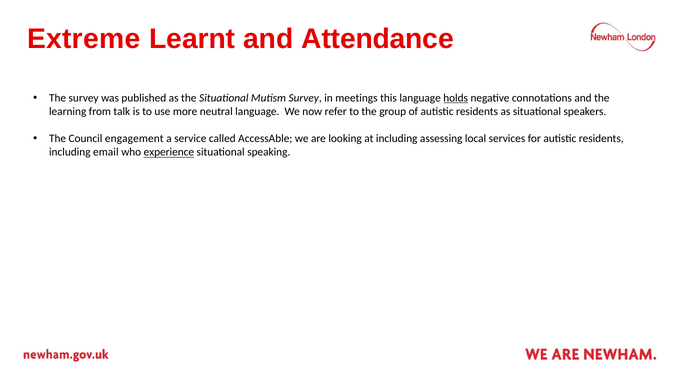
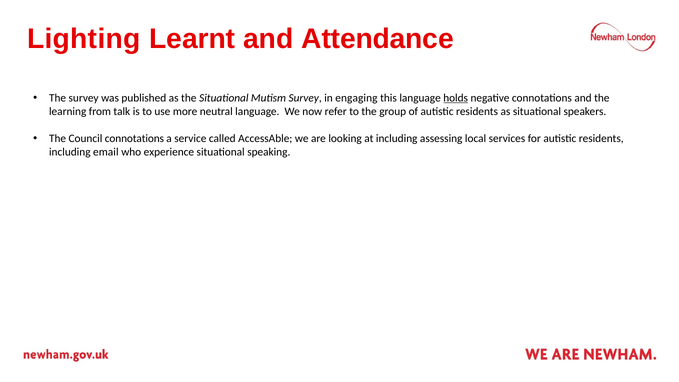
Extreme: Extreme -> Lighting (84, 39)
meetings: meetings -> engaging (356, 98)
Council engagement: engagement -> connotations (134, 139)
experience underline: present -> none (169, 152)
